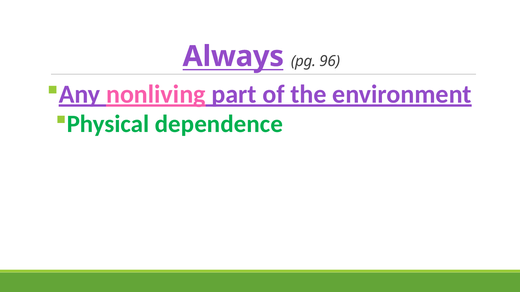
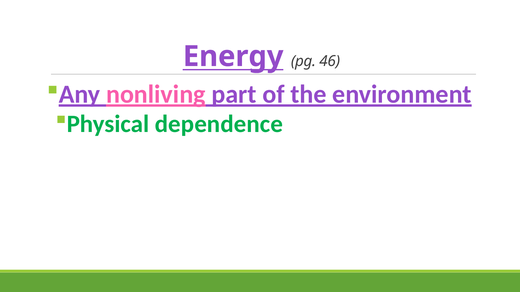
Always: Always -> Energy (233, 57)
96: 96 -> 46 (330, 61)
